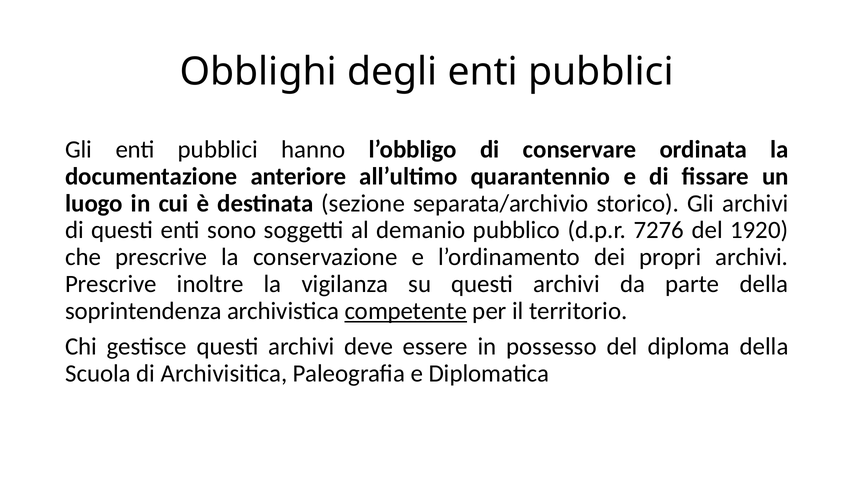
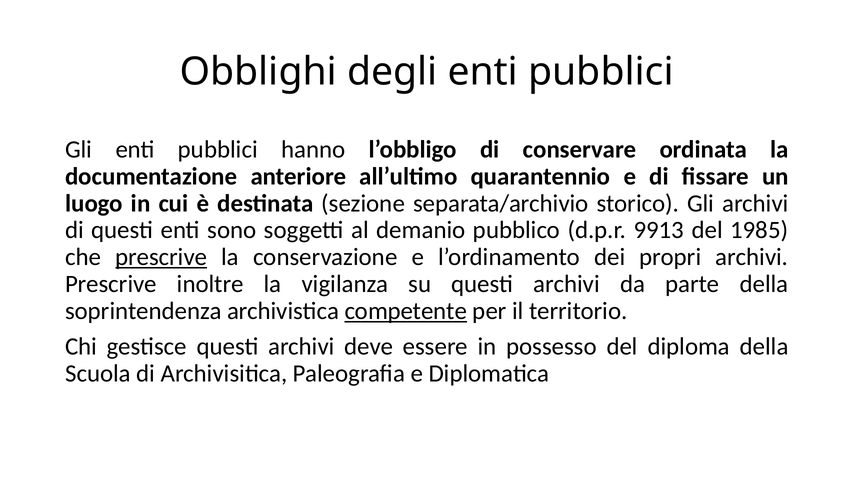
7276: 7276 -> 9913 (659, 230)
1920: 1920 -> 1985 (759, 230)
prescrive underline: none -> present (161, 257)
